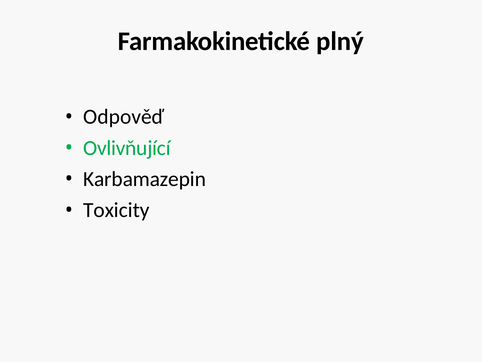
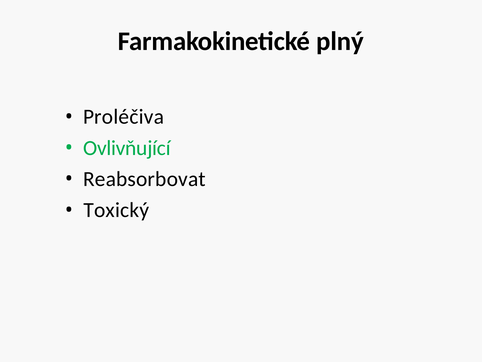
Odpověď: Odpověď -> Proléčiva (124, 117)
Karbamazepin: Karbamazepin -> Reabsorbovat (144, 179)
Toxicity: Toxicity -> Toxický (116, 210)
